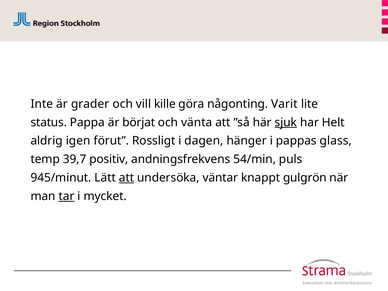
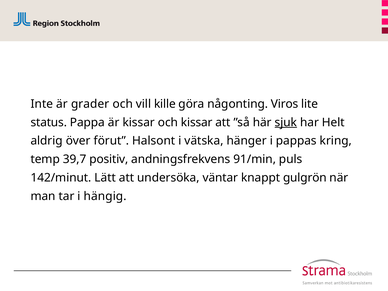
Varit: Varit -> Viros (285, 104)
är börjat: börjat -> kissar (139, 122)
och vänta: vänta -> kissar (197, 122)
igen: igen -> över (78, 141)
Rossligt: Rossligt -> Halsont (154, 141)
dagen: dagen -> vätska (204, 141)
glass: glass -> kring (336, 141)
54/min: 54/min -> 91/min (255, 159)
945/minut: 945/minut -> 142/minut (61, 178)
att underline: present -> none (126, 178)
tar underline: present -> none (67, 196)
mycket: mycket -> hängig (105, 196)
